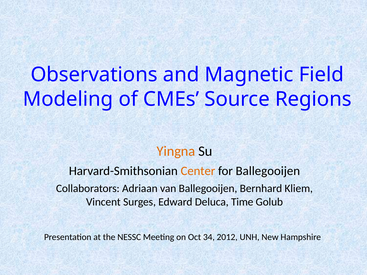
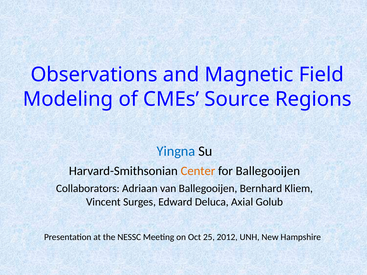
Yingna colour: orange -> blue (176, 151)
Time: Time -> Axial (242, 202)
34: 34 -> 25 (209, 237)
